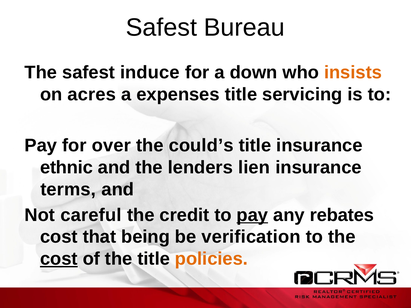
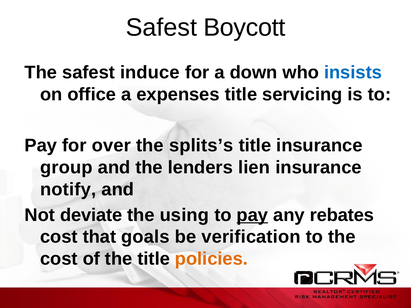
Bureau: Bureau -> Boycott (245, 27)
insists colour: orange -> blue (353, 73)
acres: acres -> office (92, 94)
could’s: could’s -> splits’s (201, 146)
ethnic: ethnic -> group (66, 168)
terms: terms -> notify (68, 190)
careful: careful -> deviate (91, 215)
credit: credit -> using (184, 215)
being: being -> goals (145, 237)
cost underline: present -> none (59, 259)
